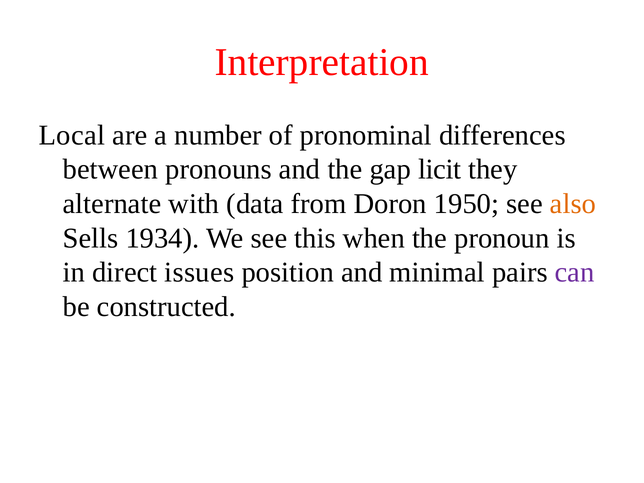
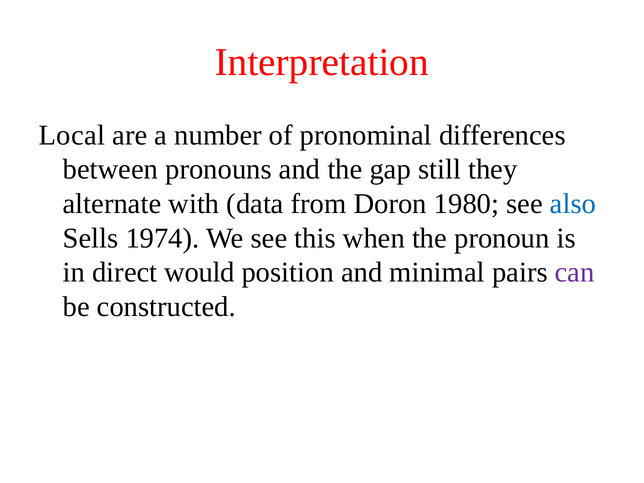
licit: licit -> still (440, 169)
1950: 1950 -> 1980 (467, 204)
also colour: orange -> blue (573, 204)
1934: 1934 -> 1974 (163, 238)
issues: issues -> would (200, 273)
